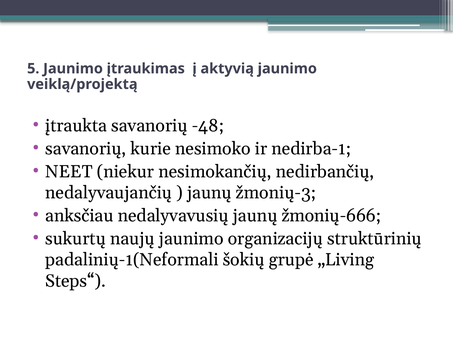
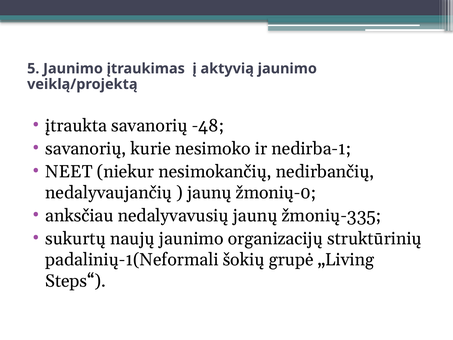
žmonių-3: žmonių-3 -> žmonių-0 (276, 193)
žmonių-666: žmonių-666 -> žmonių-335 (331, 215)
